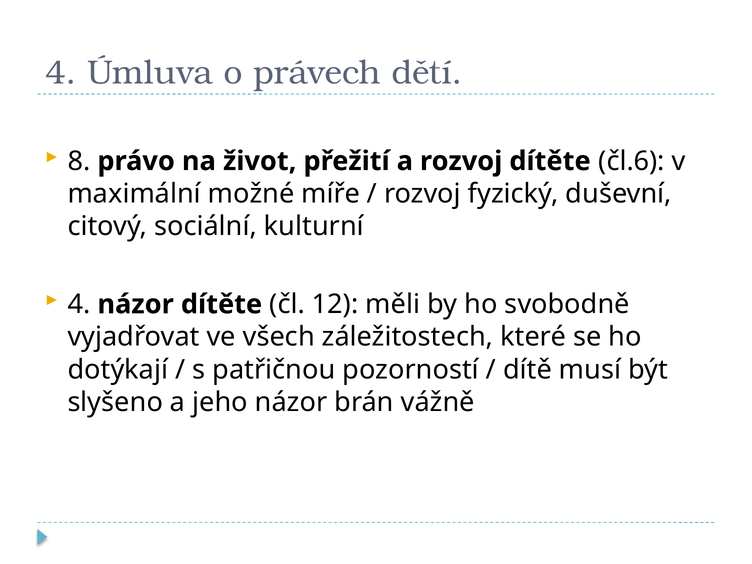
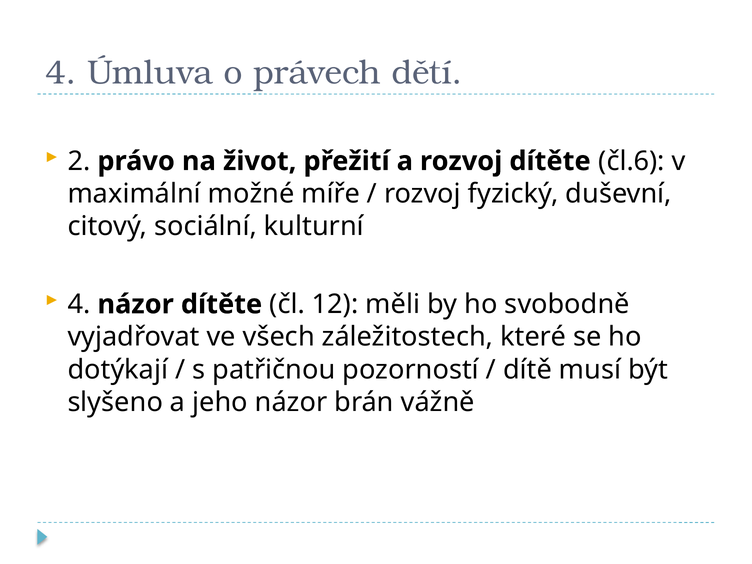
8: 8 -> 2 (79, 161)
